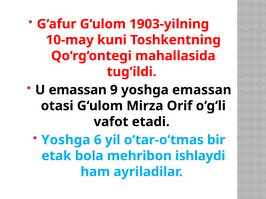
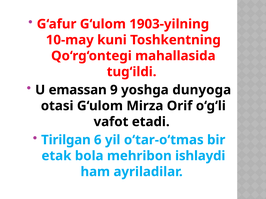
yoshga emassan: emassan -> dunyoga (202, 90)
Yoshga: Yoshga -> Tirilgan (66, 140)
